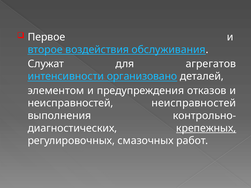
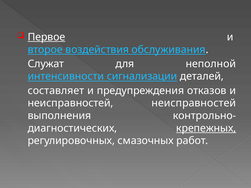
Первое underline: none -> present (46, 37)
агрегатов: агрегатов -> неполной (211, 64)
организовано: организовано -> сигнализации (142, 76)
элементом: элементом -> составляет (56, 91)
